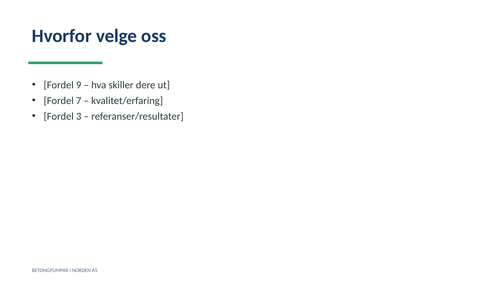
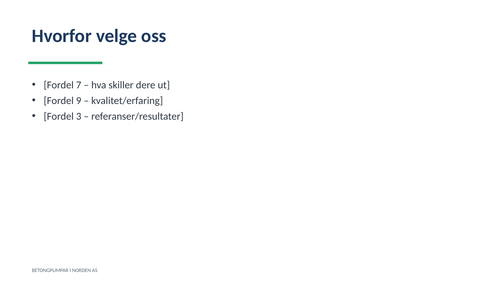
9: 9 -> 7 (79, 85)
7: 7 -> 9 (79, 101)
